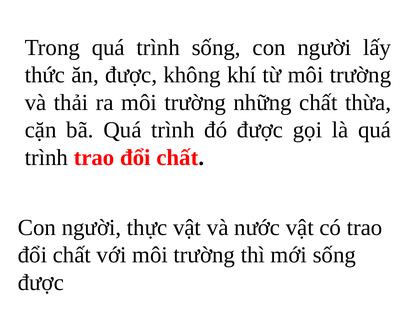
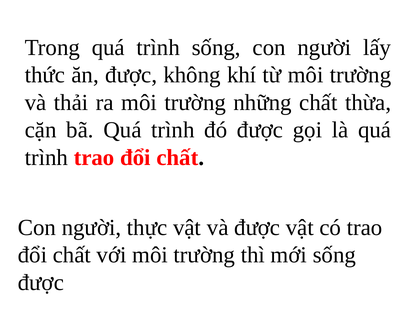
và nước: nước -> được (257, 227)
